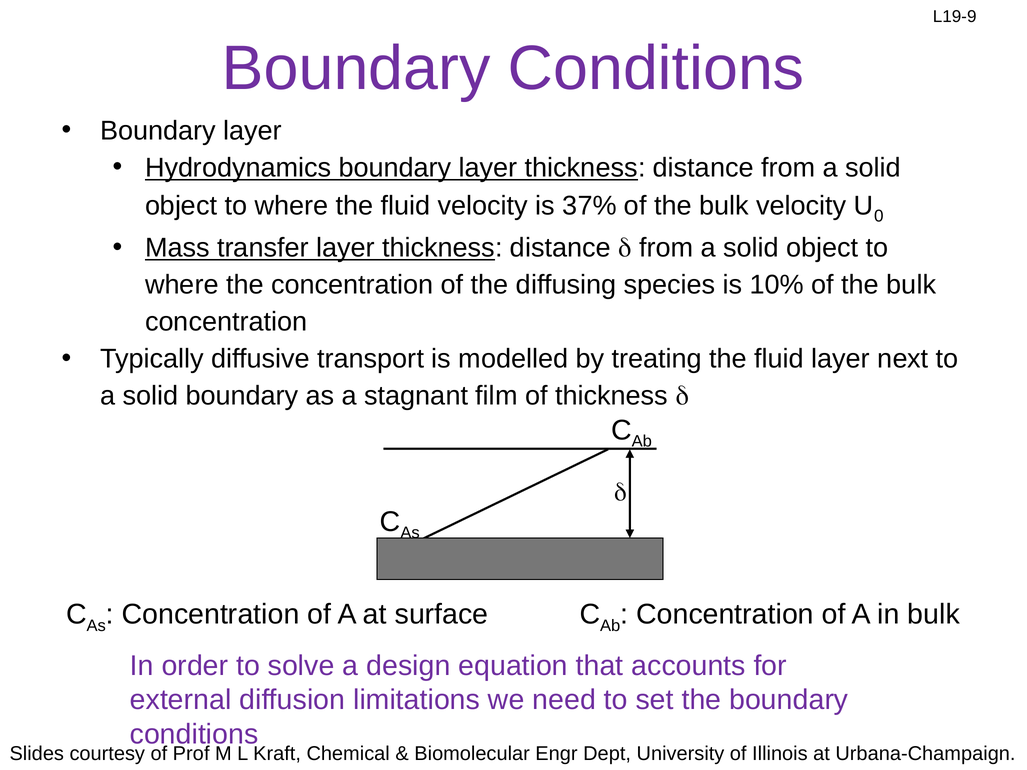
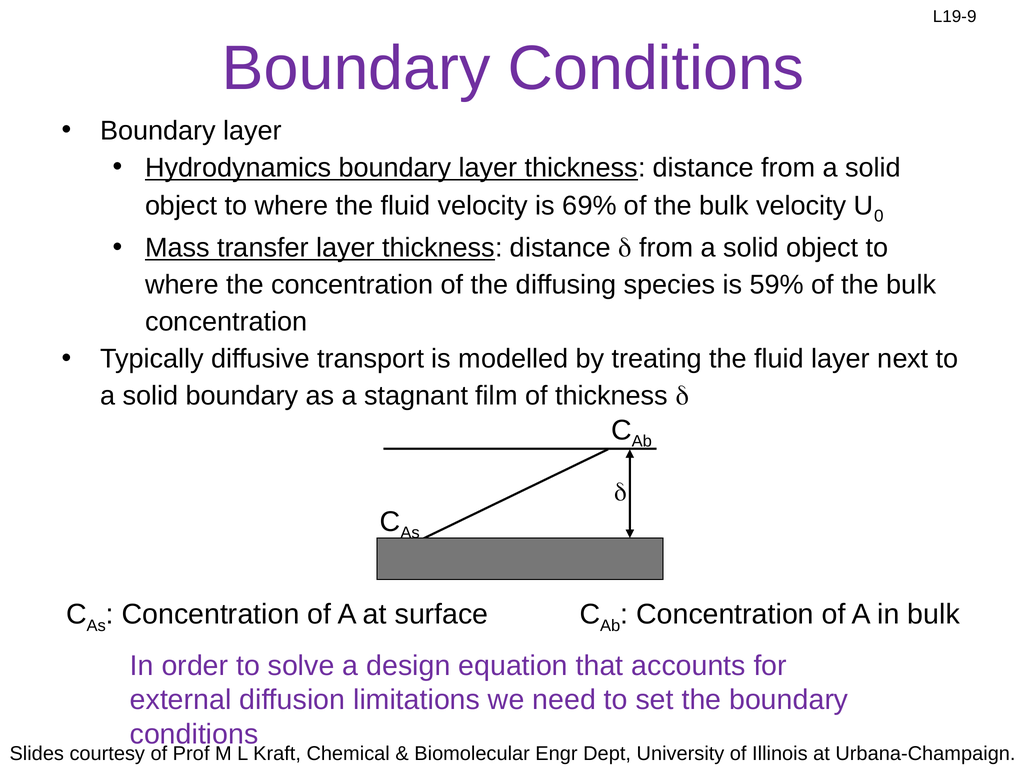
37%: 37% -> 69% (590, 206)
10%: 10% -> 59% (777, 285)
